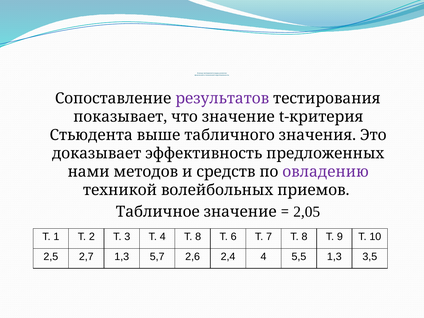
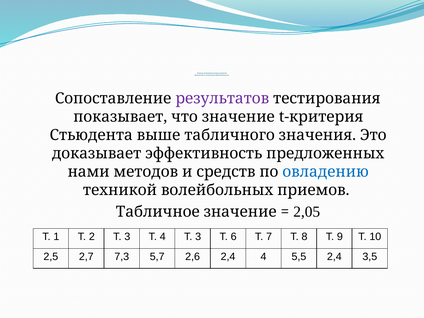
овладению colour: purple -> blue (326, 172)
4 Т 8: 8 -> 3 (198, 237)
2,7 1,3: 1,3 -> 7,3 (122, 257)
5,5 1,3: 1,3 -> 2,4 (334, 257)
